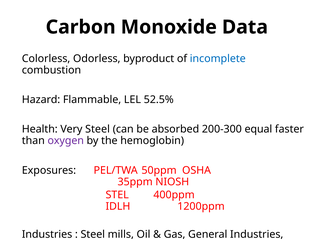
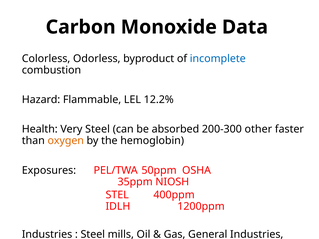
52.5%: 52.5% -> 12.2% (159, 100)
equal: equal -> other (258, 129)
oxygen colour: purple -> orange (66, 141)
